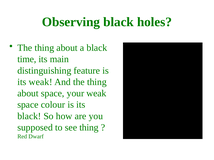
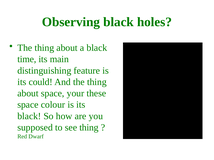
its weak: weak -> could (41, 82)
your weak: weak -> these (96, 94)
